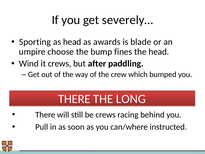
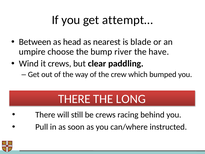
severely…: severely… -> attempt… (128, 20)
Sporting: Sporting -> Between (35, 42)
awards: awards -> nearest (107, 42)
fines: fines -> river (123, 52)
the head: head -> have (159, 52)
after: after -> clear (97, 63)
